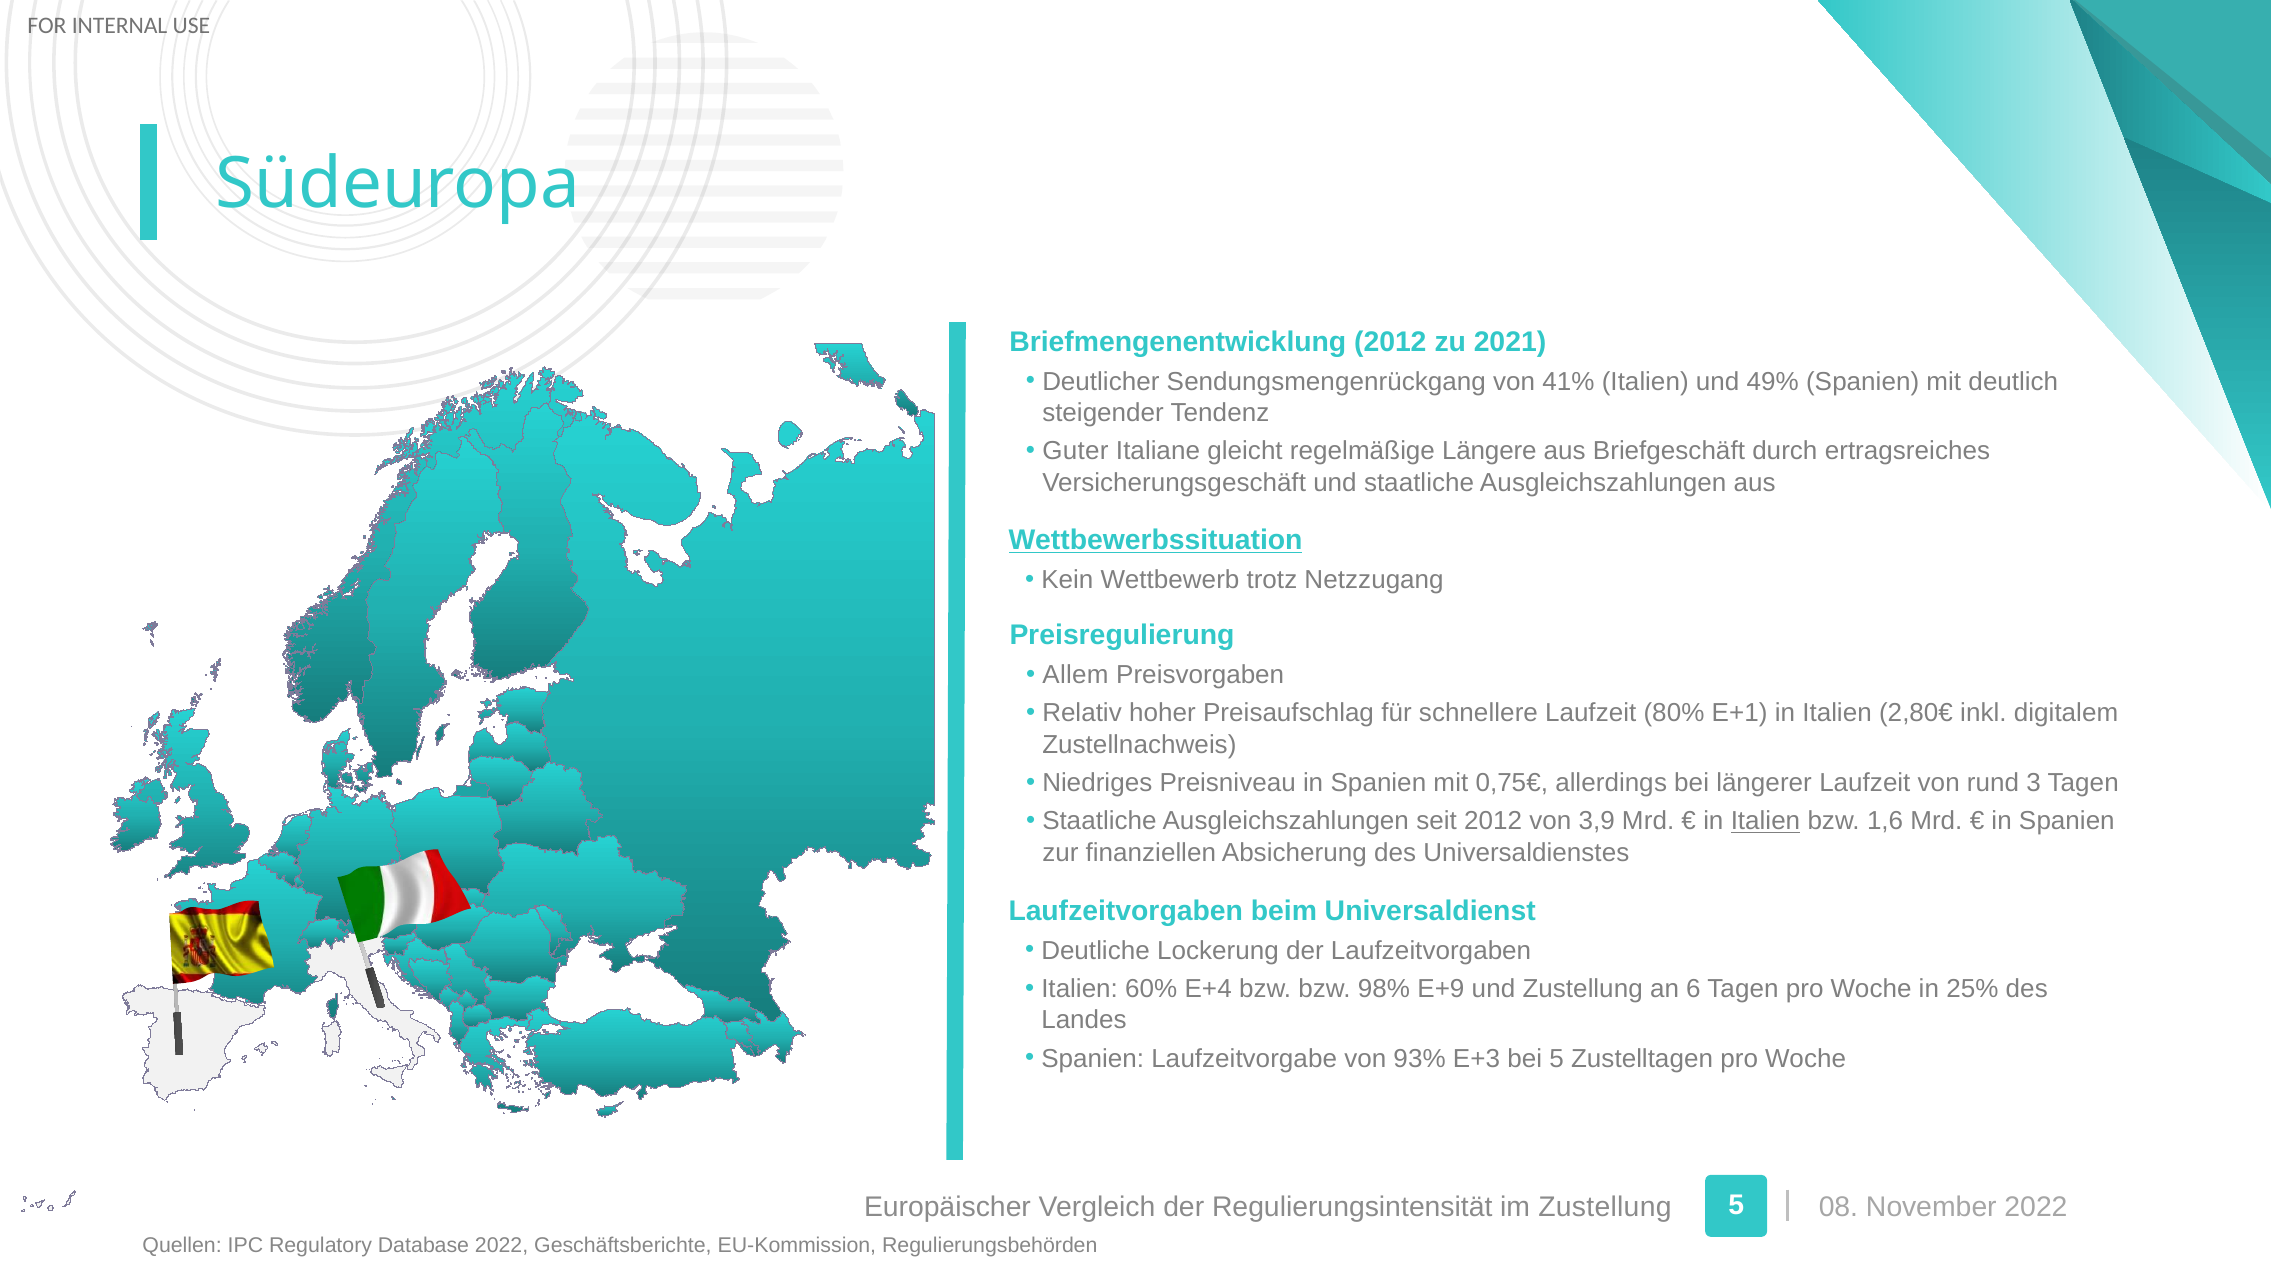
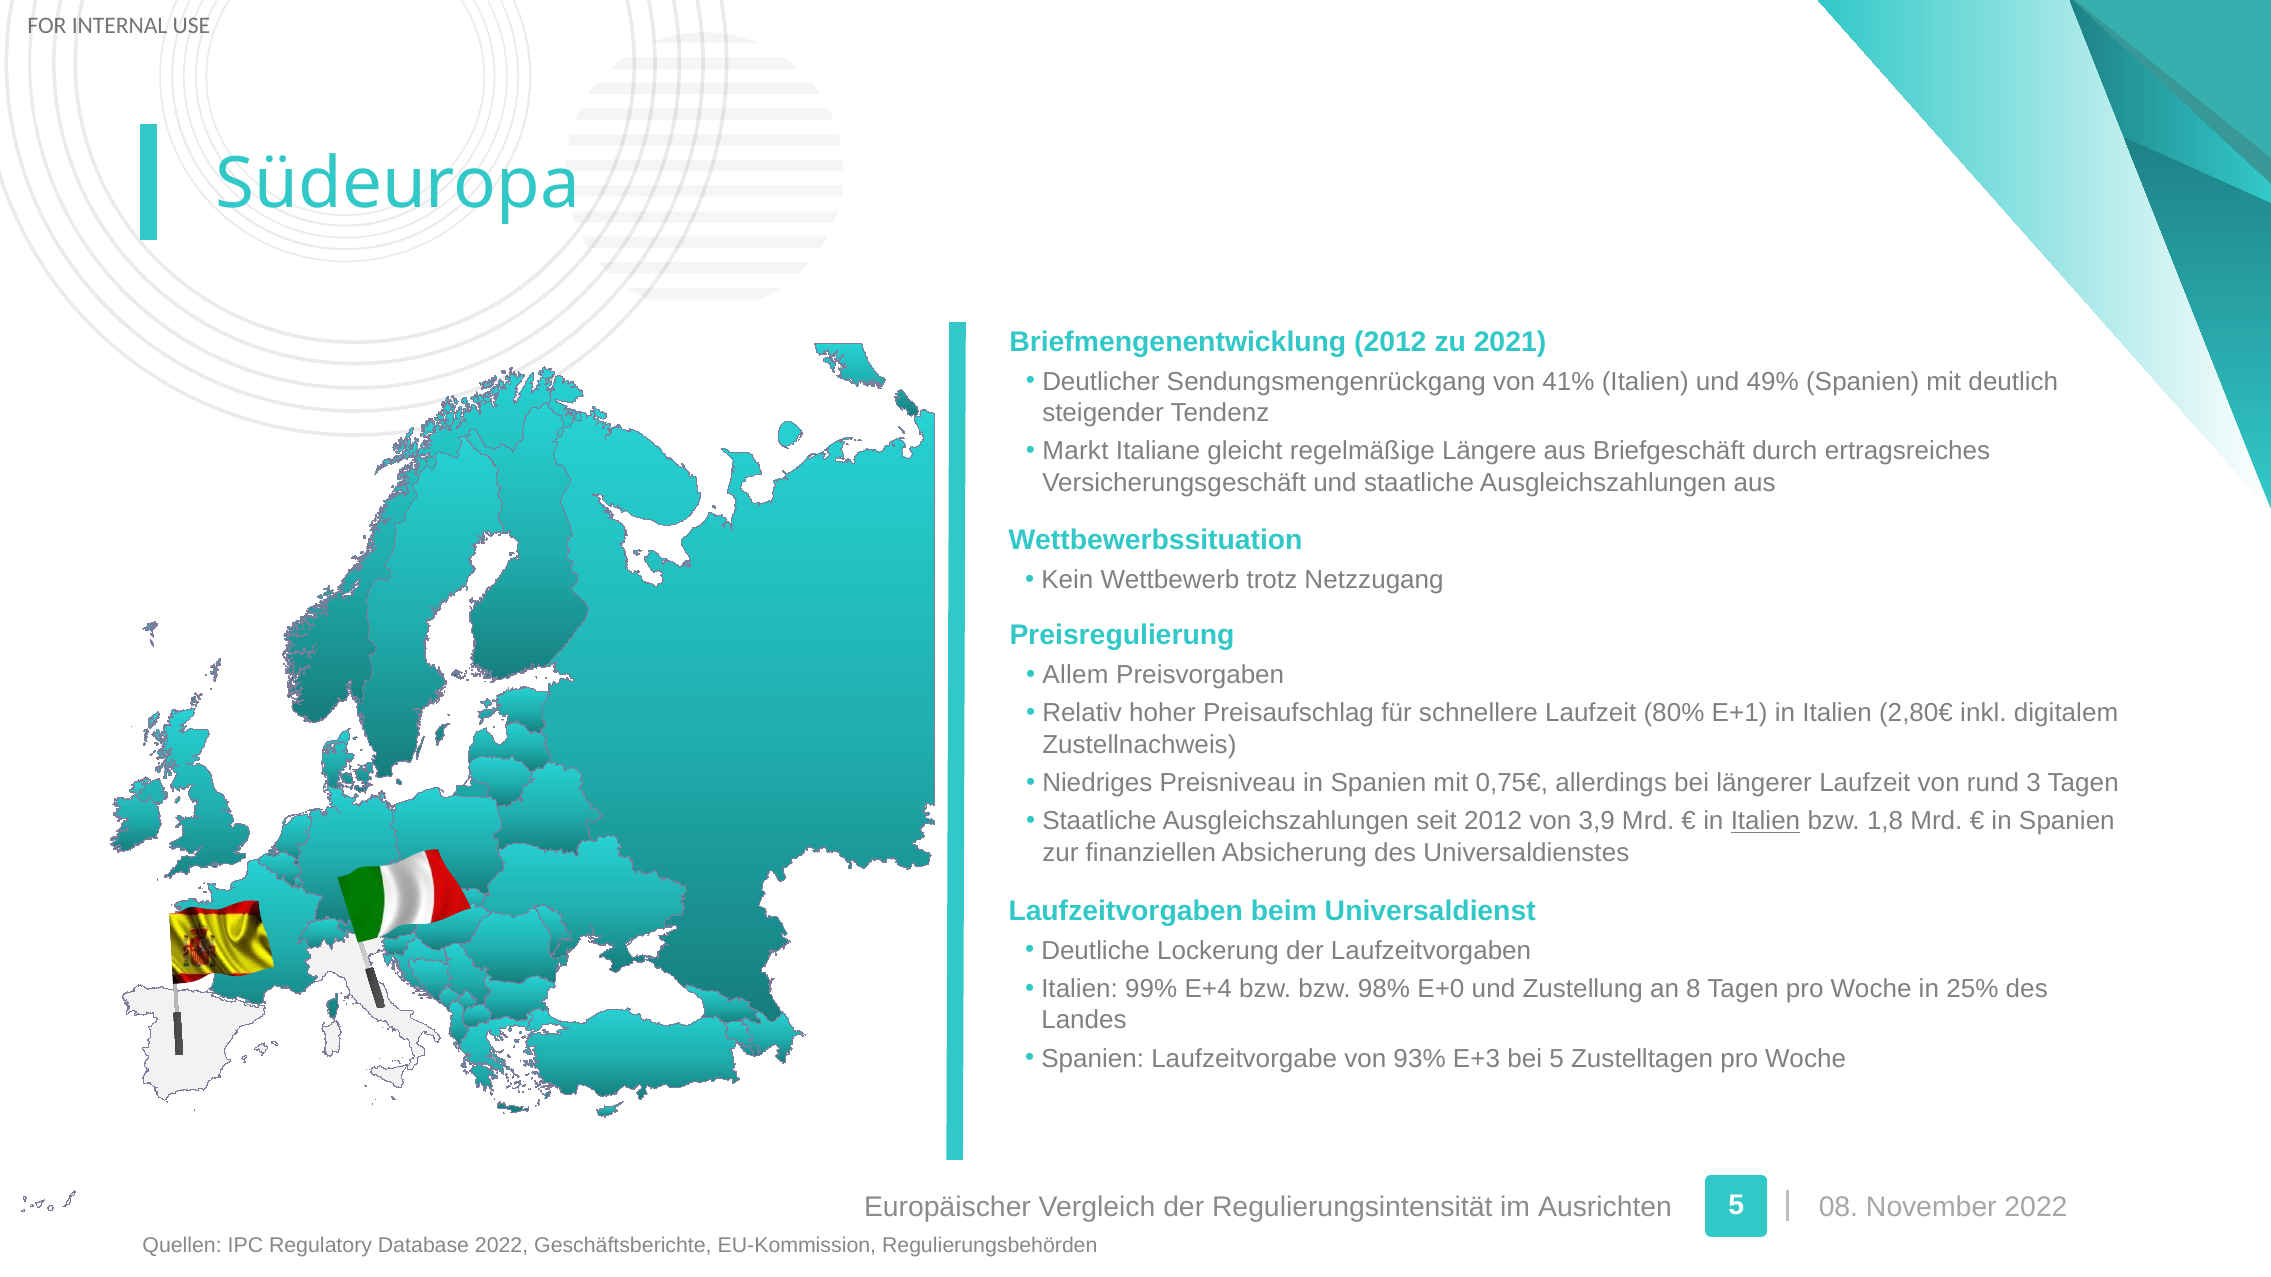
Guter: Guter -> Markt (1075, 451)
Wettbewerbssituation underline: present -> none (1155, 541)
1,6: 1,6 -> 1,8 (1885, 822)
60%: 60% -> 99% (1151, 989)
E+9: E+9 -> E+0 (1441, 989)
6: 6 -> 8 (1693, 989)
im Zustellung: Zustellung -> Ausrichten (1605, 1208)
